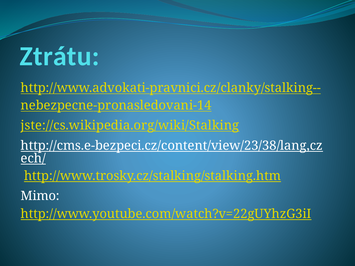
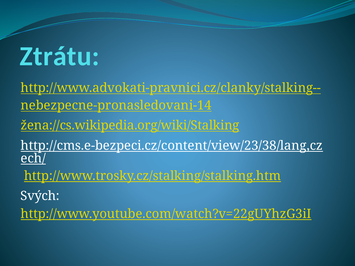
jste://cs.wikipedia.org/wiki/Stalking: jste://cs.wikipedia.org/wiki/Stalking -> žena://cs.wikipedia.org/wiki/Stalking (130, 126)
Mimo: Mimo -> Svých (40, 196)
